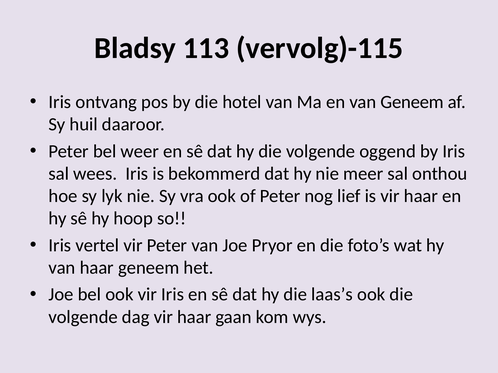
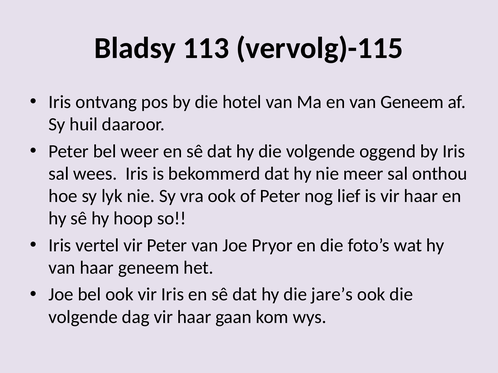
laas’s: laas’s -> jare’s (332, 295)
